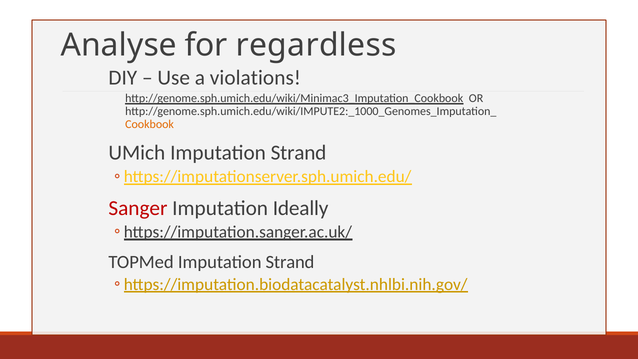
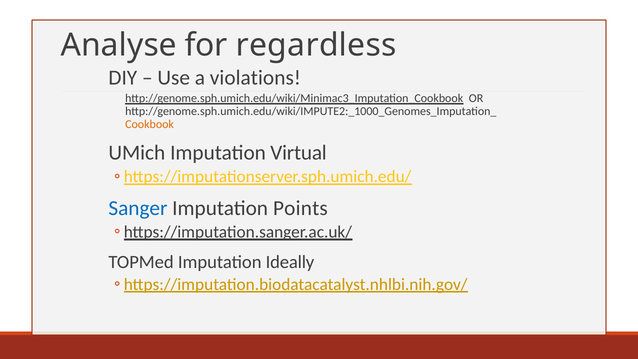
UMich Imputation Strand: Strand -> Virtual (299, 153)
Sanger colour: red -> blue (138, 208)
Ideally: Ideally -> Points (300, 208)
TOPMed Imputation Strand: Strand -> Ideally (290, 262)
